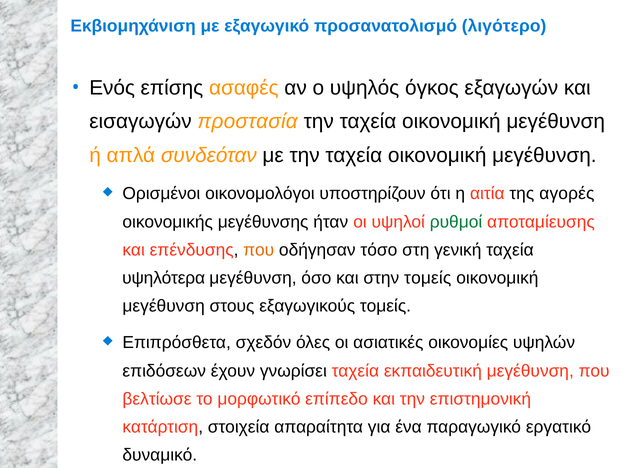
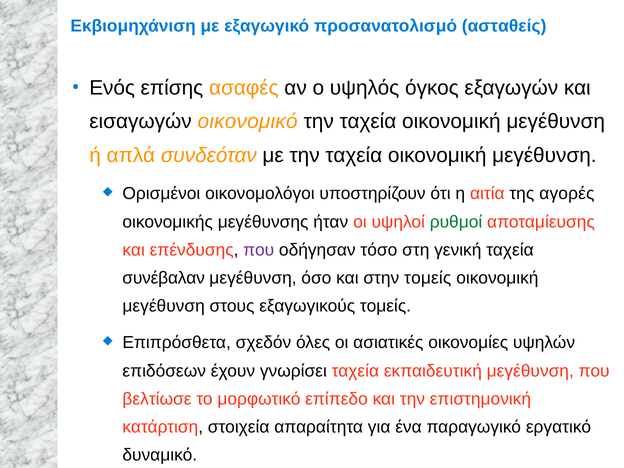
λιγότερο: λιγότερο -> ασταθείς (504, 26)
προστασία: προστασία -> οικονομικό (248, 122)
που colour: orange -> purple (259, 250)
υψηλότερα: υψηλότερα -> συνέβαλαν (164, 278)
